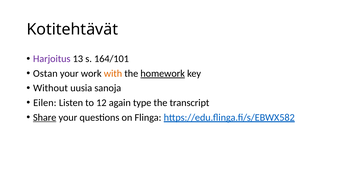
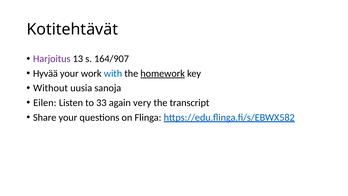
164/101: 164/101 -> 164/907 (112, 59)
Ostan: Ostan -> Hyvää (45, 73)
with colour: orange -> blue (113, 73)
12: 12 -> 33 (101, 103)
type: type -> very (142, 103)
Share underline: present -> none (45, 117)
